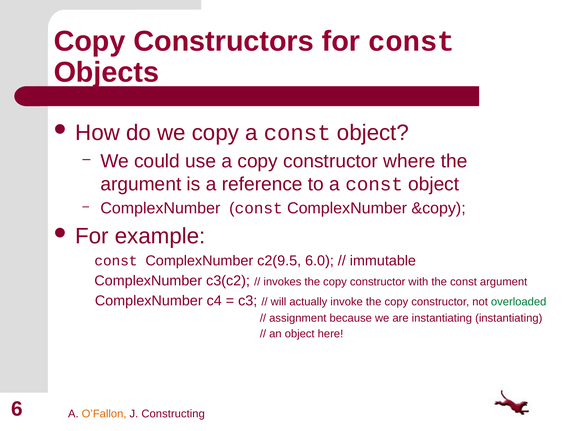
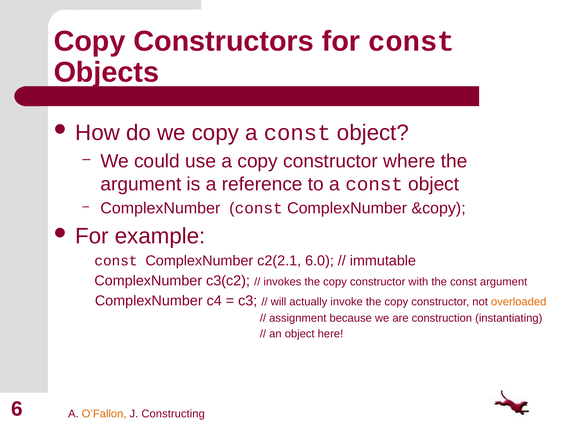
c2(9.5: c2(9.5 -> c2(2.1 (279, 261)
overloaded colour: green -> orange (519, 302)
are instantiating: instantiating -> construction (442, 318)
